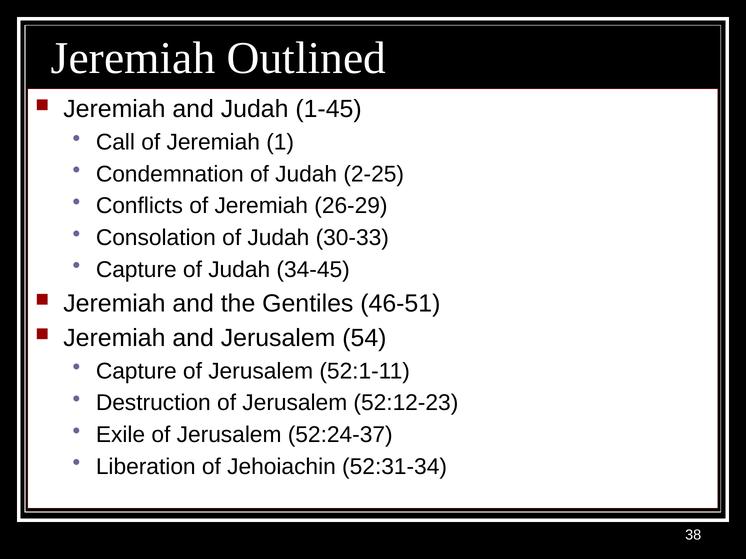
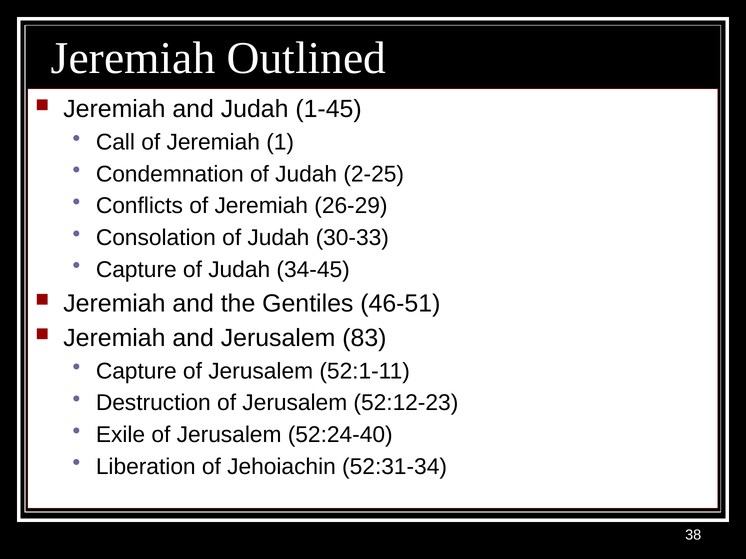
54: 54 -> 83 (364, 338)
52:24-37: 52:24-37 -> 52:24-40 (340, 435)
